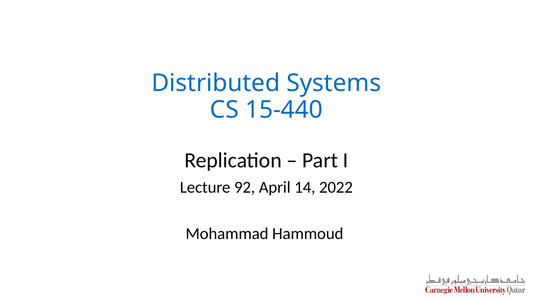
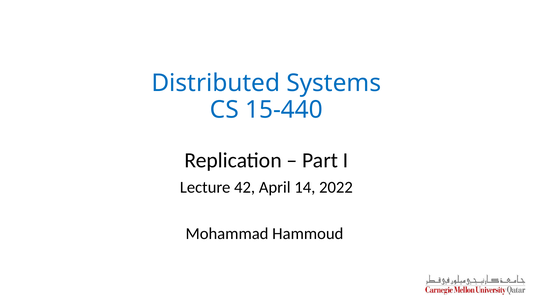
92: 92 -> 42 (245, 187)
